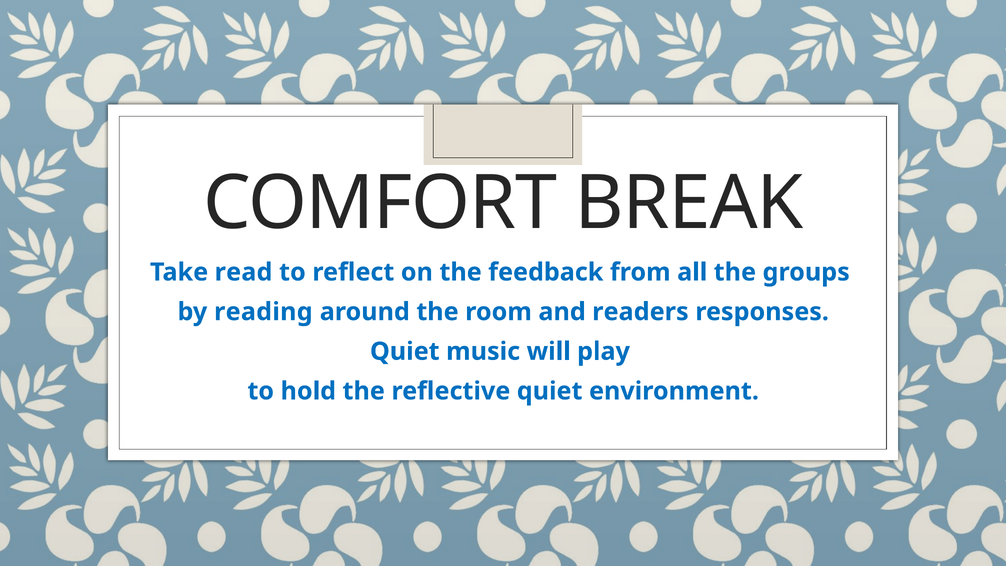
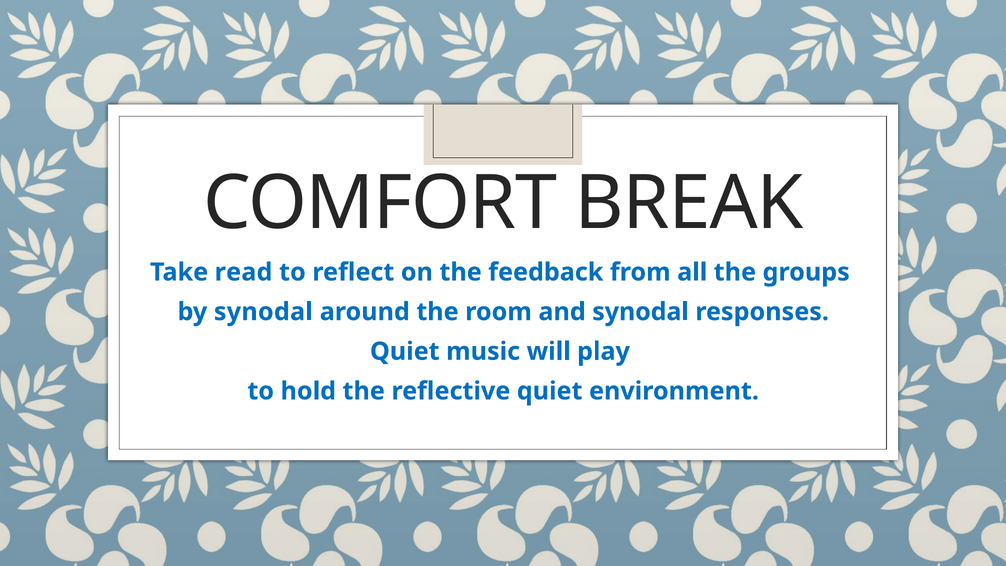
by reading: reading -> synodal (263, 312)
and readers: readers -> synodal (641, 312)
